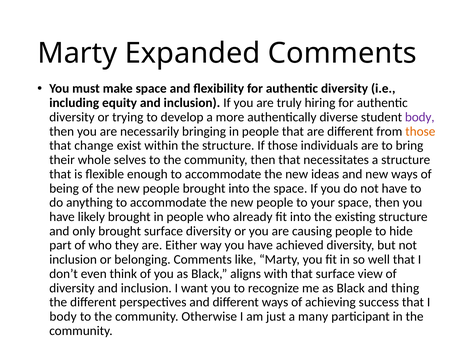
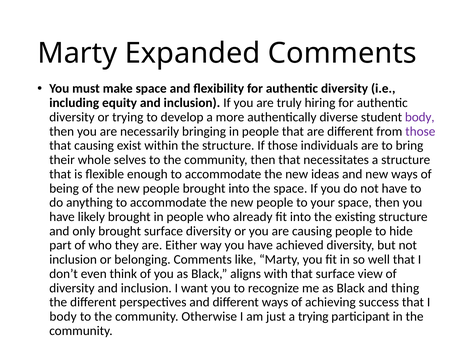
those colour: orange -> purple (420, 131)
that change: change -> causing (94, 146)
a many: many -> trying (313, 317)
